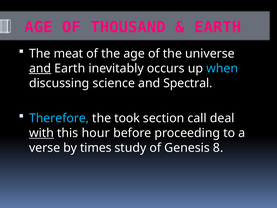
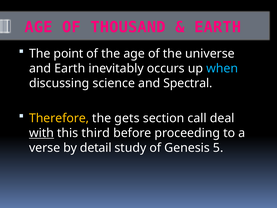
meat: meat -> point (68, 53)
and underline: present -> none (40, 68)
Therefore colour: light blue -> yellow (59, 118)
took: took -> gets (127, 118)
hour: hour -> third (96, 133)
times: times -> detail (96, 148)
8: 8 -> 5 (218, 148)
